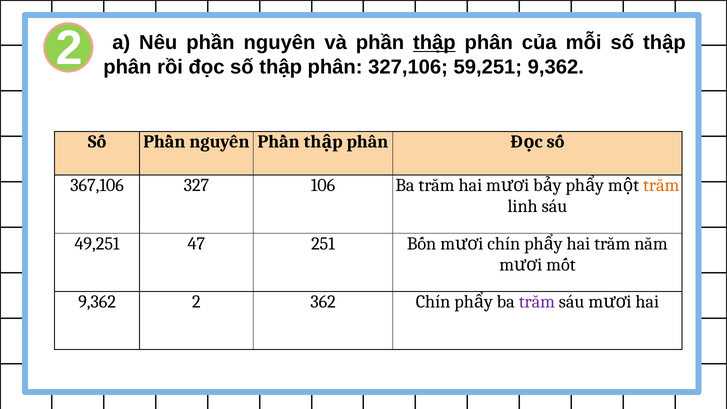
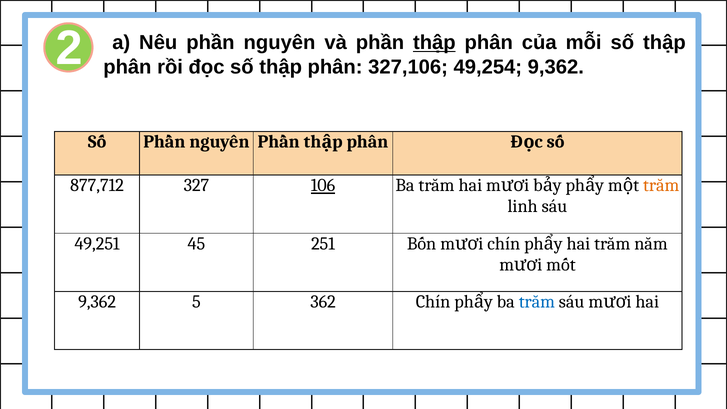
59,251: 59,251 -> 49,254 (488, 67)
367,106: 367,106 -> 877,712 (97, 185)
106 underline: none -> present (323, 185)
47: 47 -> 45 (196, 244)
9,362 2: 2 -> 5 (196, 302)
trăm colour: purple -> blue (537, 302)
